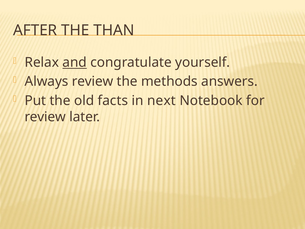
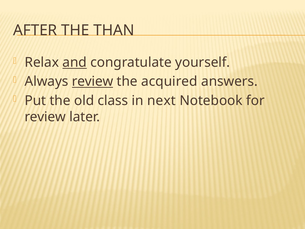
review underline: none -> present (93, 81)
methods: methods -> acquired (169, 81)
facts: facts -> class (113, 100)
